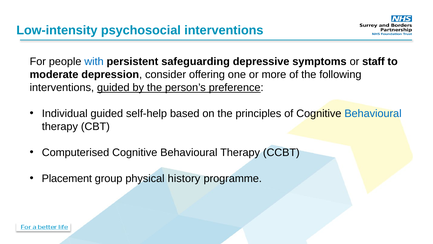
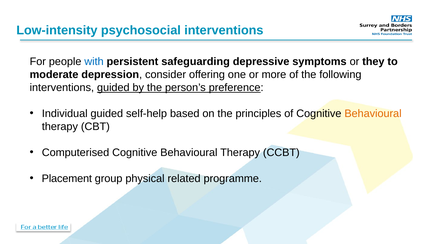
staff: staff -> they (373, 61)
Behavioural colour: blue -> orange (373, 113)
history: history -> related (184, 178)
